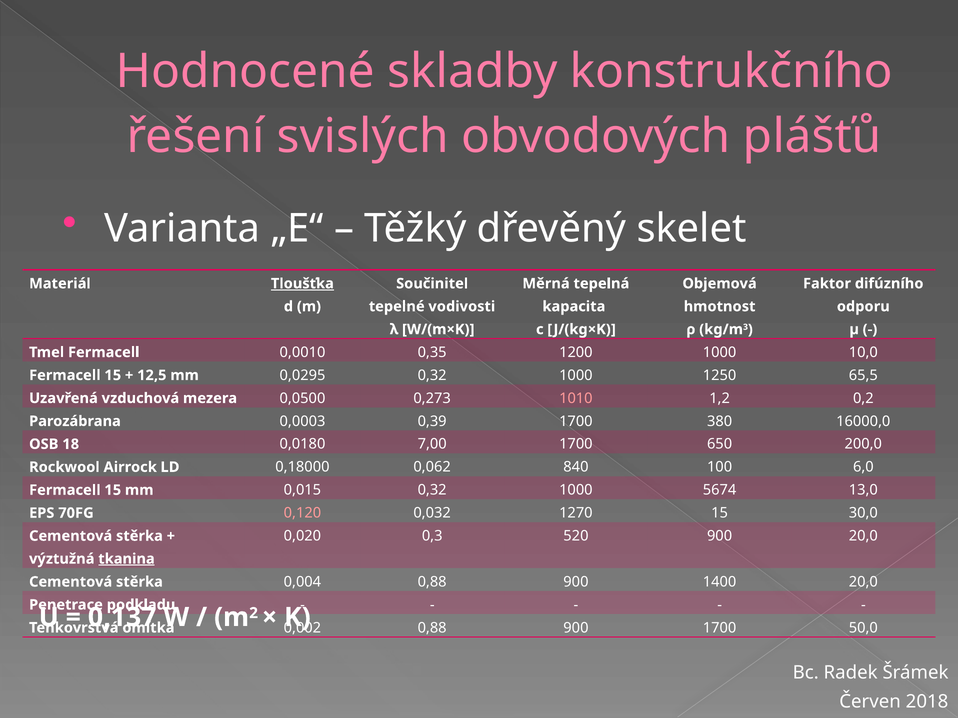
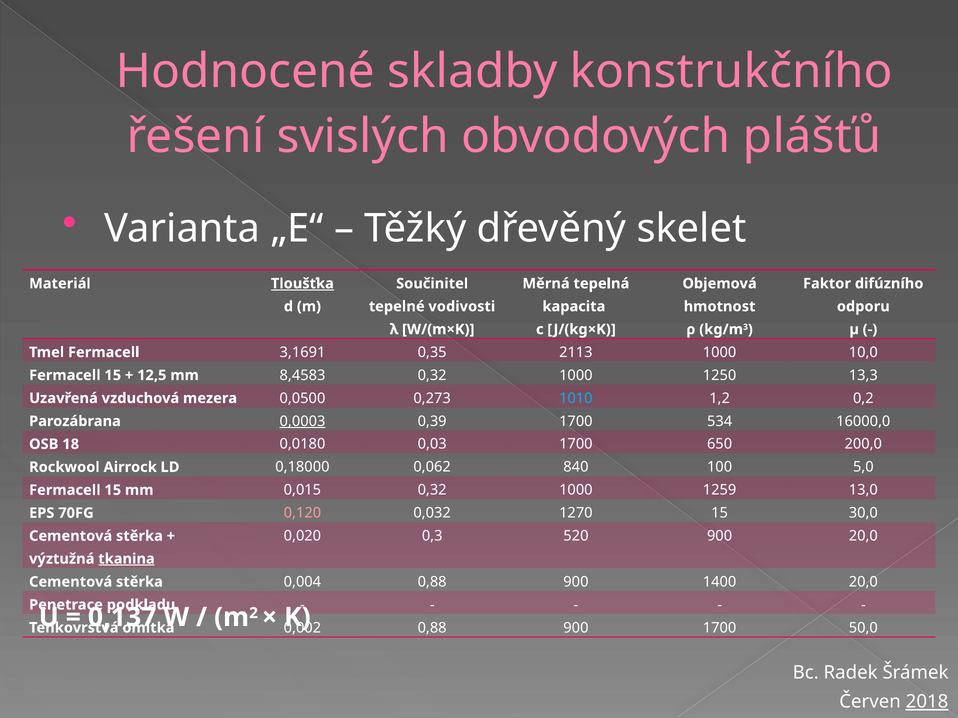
0,0010: 0,0010 -> 3,1691 (303, 353)
1200: 1200 -> 2113 (576, 353)
0,0295: 0,0295 -> 8,4583 (303, 376)
65,5: 65,5 -> 13,3 (863, 376)
1010 colour: pink -> light blue (576, 399)
0,0003 underline: none -> present (303, 421)
380: 380 -> 534 (720, 421)
7,00: 7,00 -> 0,03 (432, 444)
6,0: 6,0 -> 5,0 (863, 467)
5674: 5674 -> 1259 (720, 490)
2018 underline: none -> present (927, 702)
